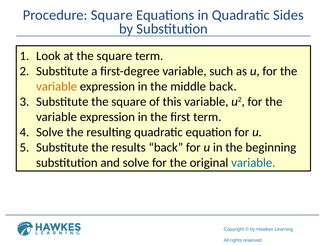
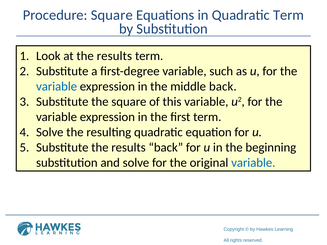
Quadratic Sides: Sides -> Term (288, 15)
at the square: square -> results (114, 56)
variable colour: orange -> blue (57, 86)
